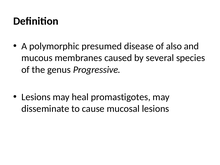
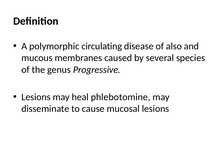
presumed: presumed -> circulating (102, 46)
promastigotes: promastigotes -> phlebotomine (121, 97)
